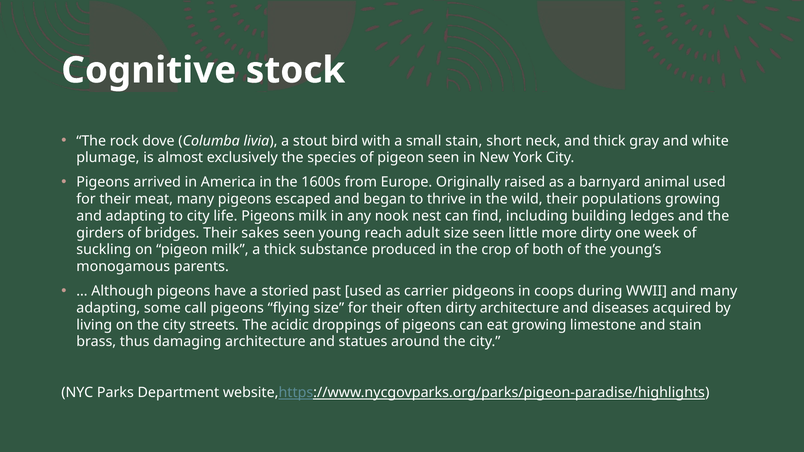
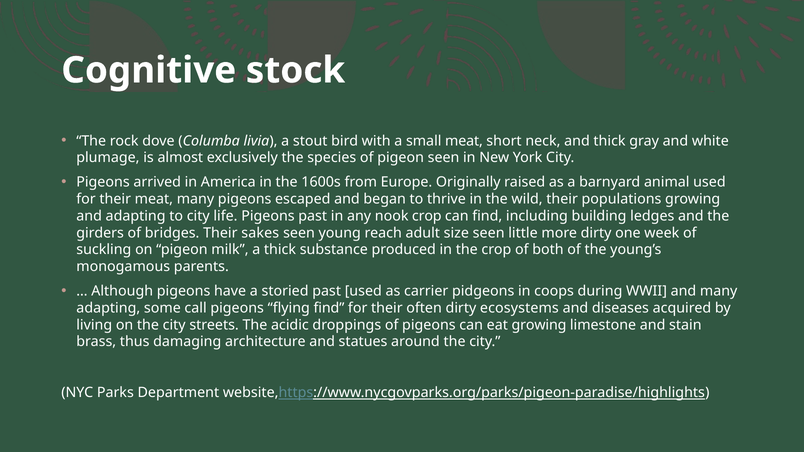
small stain: stain -> meat (464, 141)
Pigeons milk: milk -> past (313, 216)
nook nest: nest -> crop (427, 216)
flying size: size -> find (329, 308)
dirty architecture: architecture -> ecosystems (519, 308)
